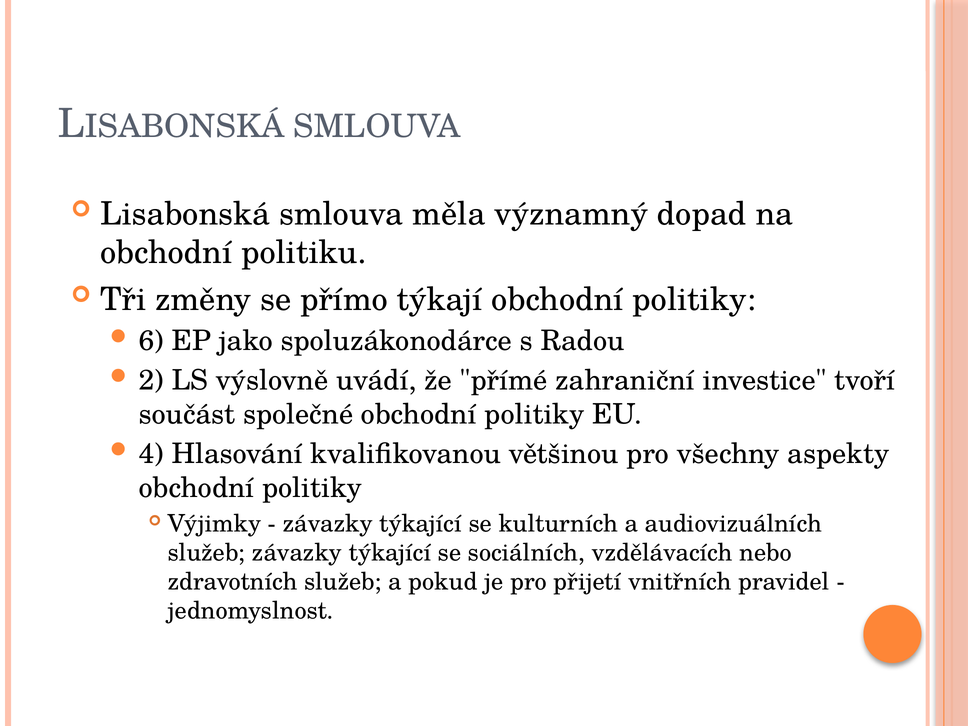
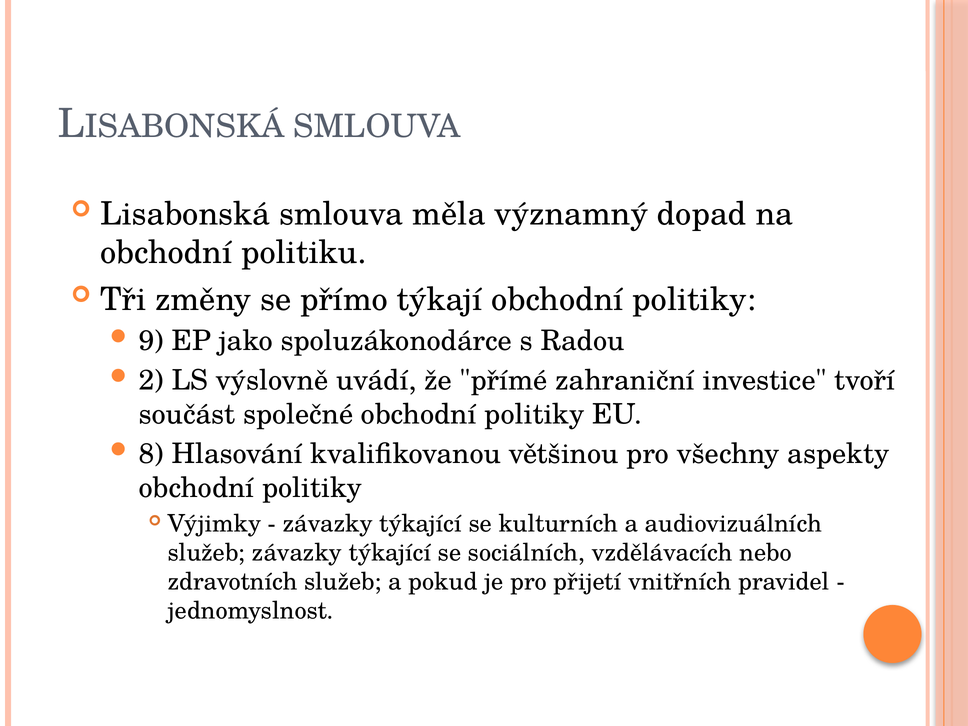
6: 6 -> 9 (151, 341)
4: 4 -> 8 (151, 454)
